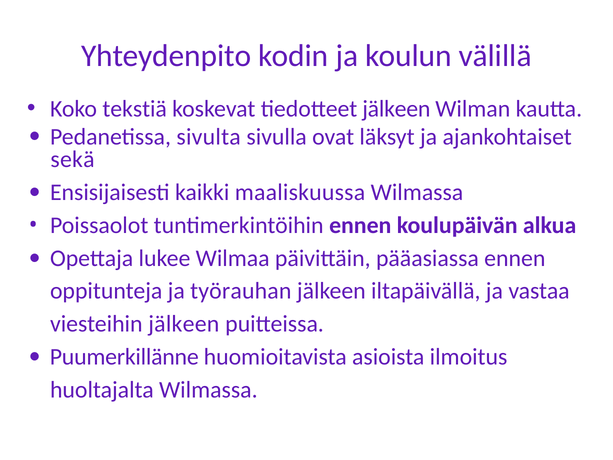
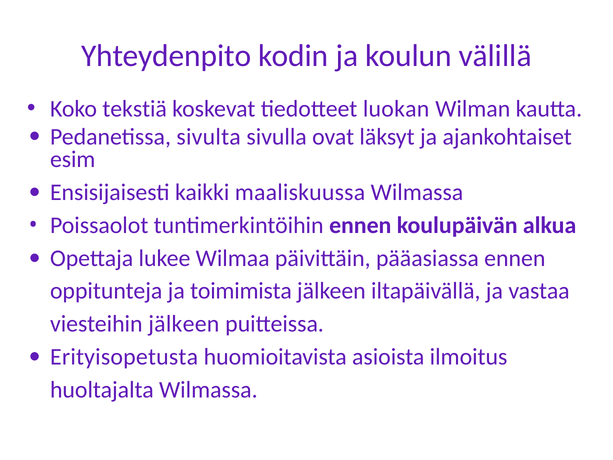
tiedotteet jälkeen: jälkeen -> luokan (396, 109)
sekä: sekä -> esim (73, 160)
työrauhan: työrauhan -> toimimista (241, 291)
Puumerkillänne: Puumerkillänne -> Erityisopetusta (124, 357)
